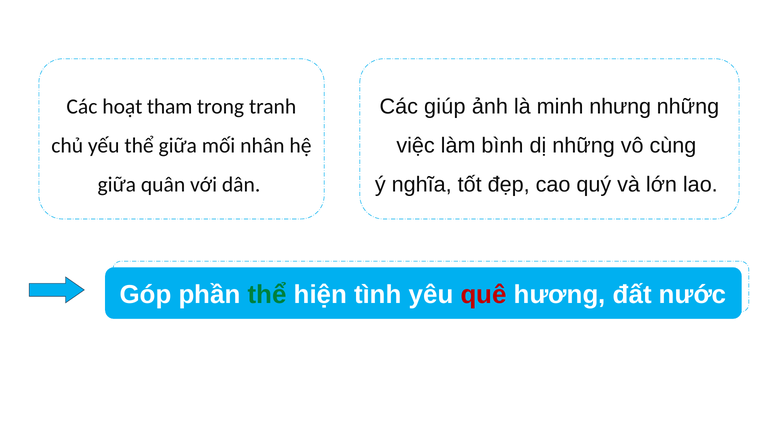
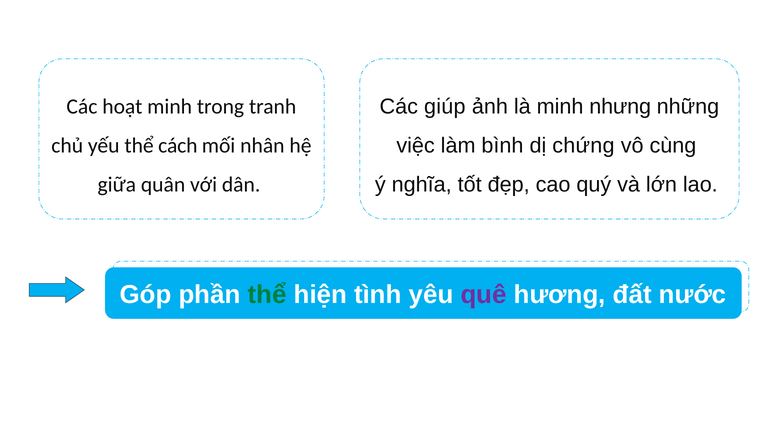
hoạt tham: tham -> minh (170, 107)
dị những: những -> chứng (583, 145)
thể giữa: giữa -> cách (178, 145)
quê colour: red -> purple (484, 295)
